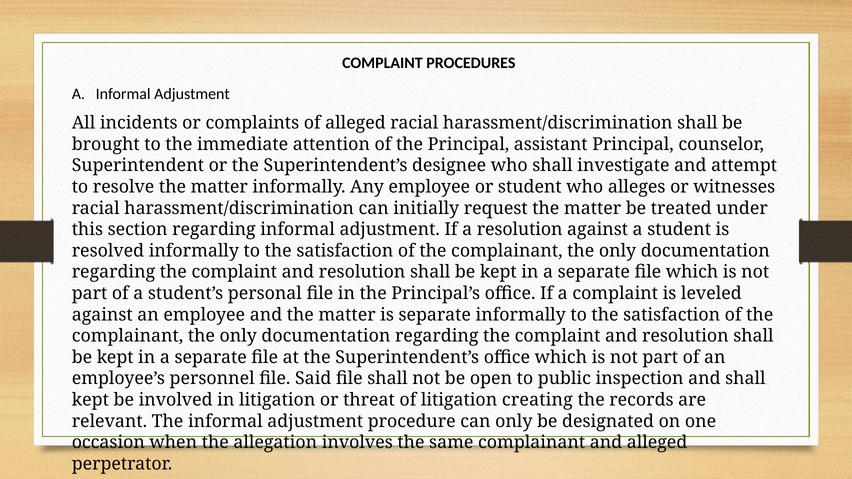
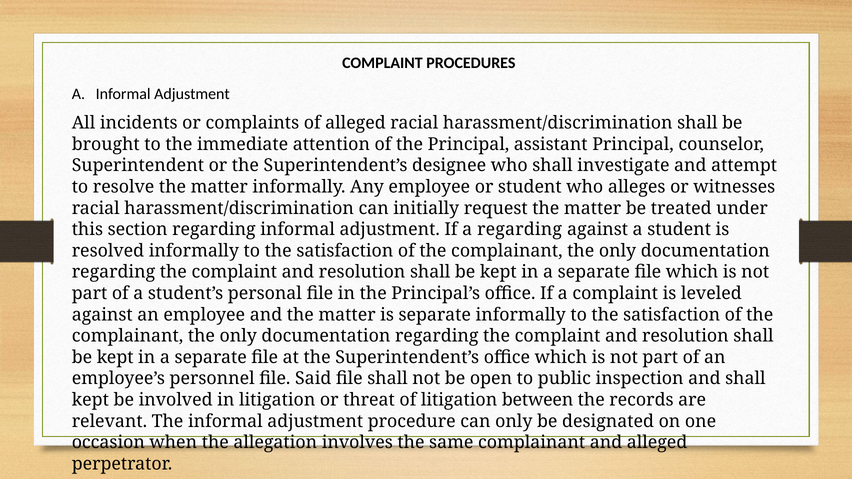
a resolution: resolution -> regarding (520, 230)
creating: creating -> between (538, 400)
